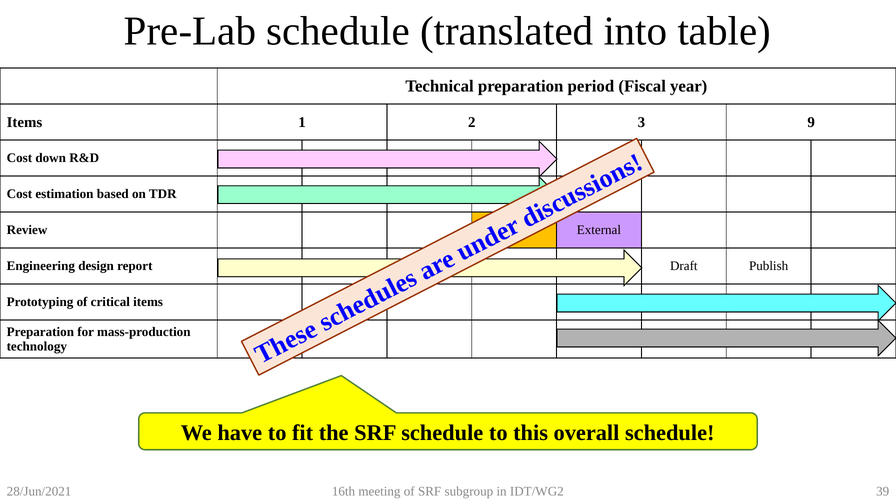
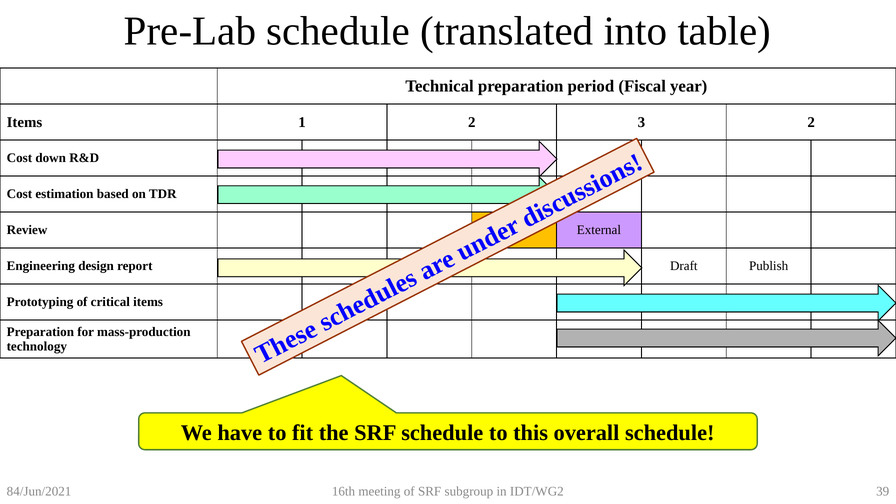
3 9: 9 -> 2 (811, 122)
28/Jun/2021: 28/Jun/2021 -> 84/Jun/2021 (39, 491)
